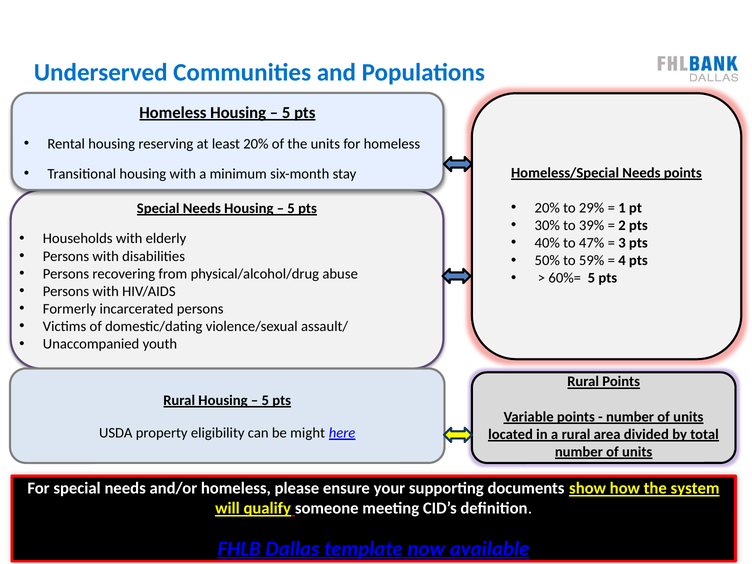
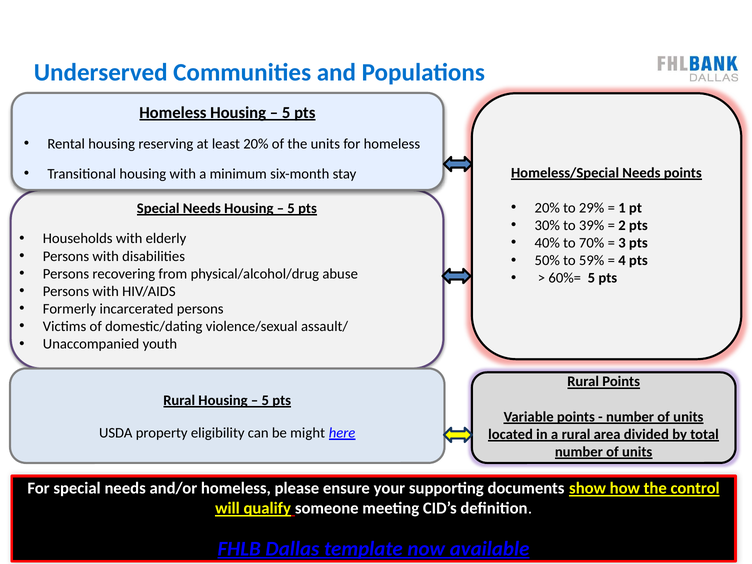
47%: 47% -> 70% (592, 243)
system: system -> control (695, 488)
